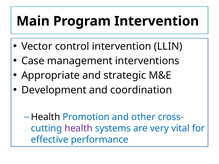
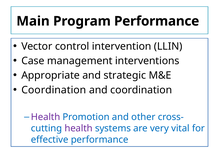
Program Intervention: Intervention -> Performance (157, 21)
Development: Development -> Coordination (54, 90)
Health colour: black -> purple (46, 117)
